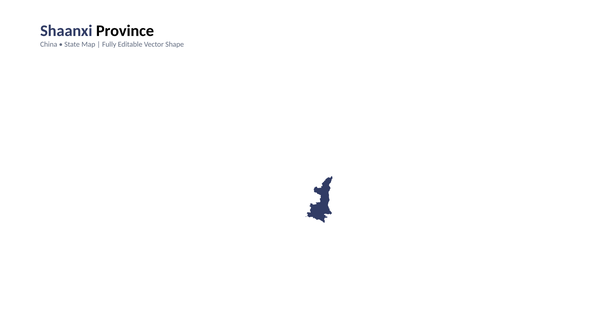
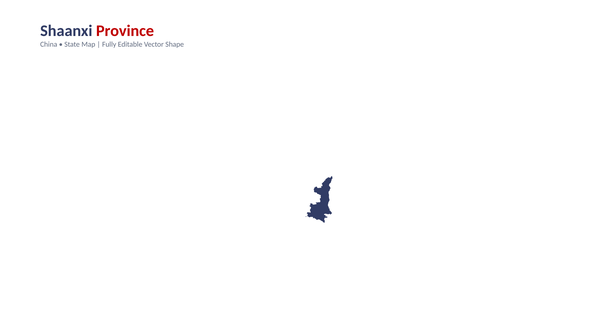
Province colour: black -> red (125, 31)
